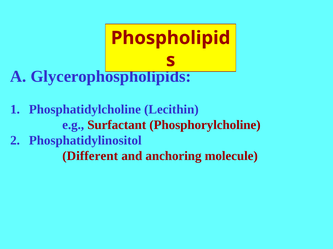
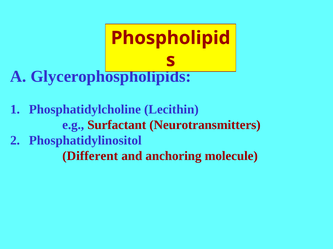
Phosphorylcholine: Phosphorylcholine -> Neurotransmitters (205, 125)
